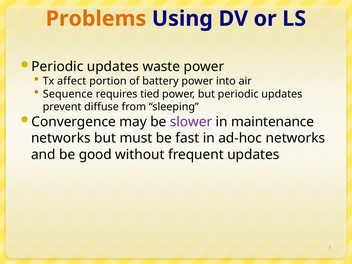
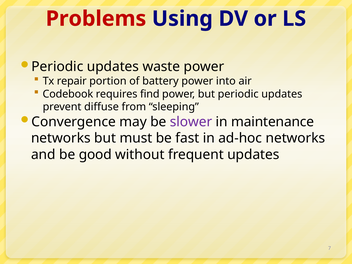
Problems colour: orange -> red (96, 19)
affect: affect -> repair (72, 81)
Sequence: Sequence -> Codebook (68, 94)
tied: tied -> find (150, 94)
